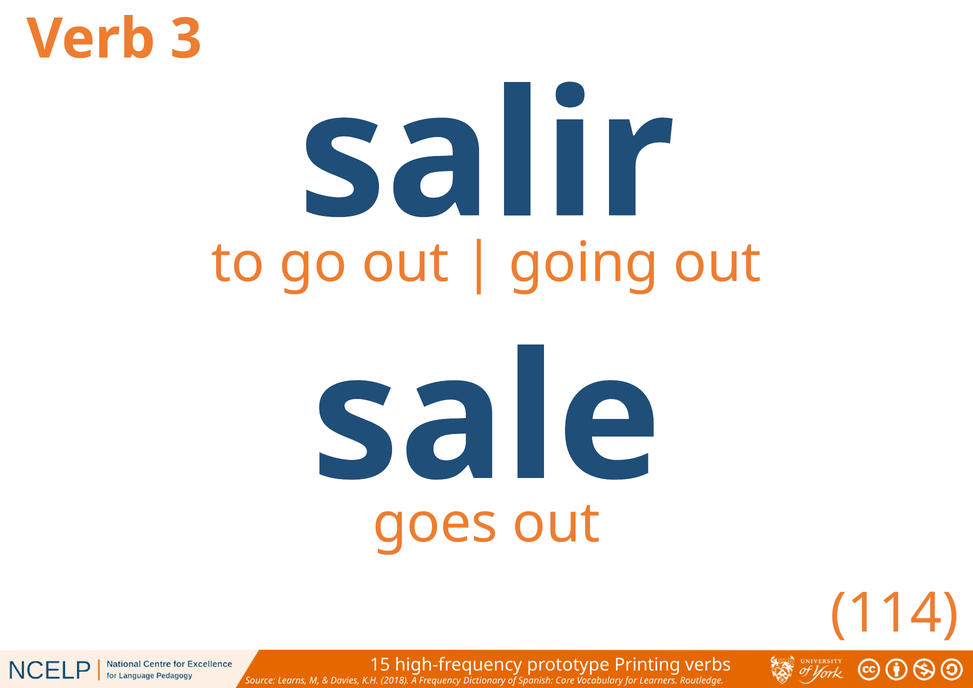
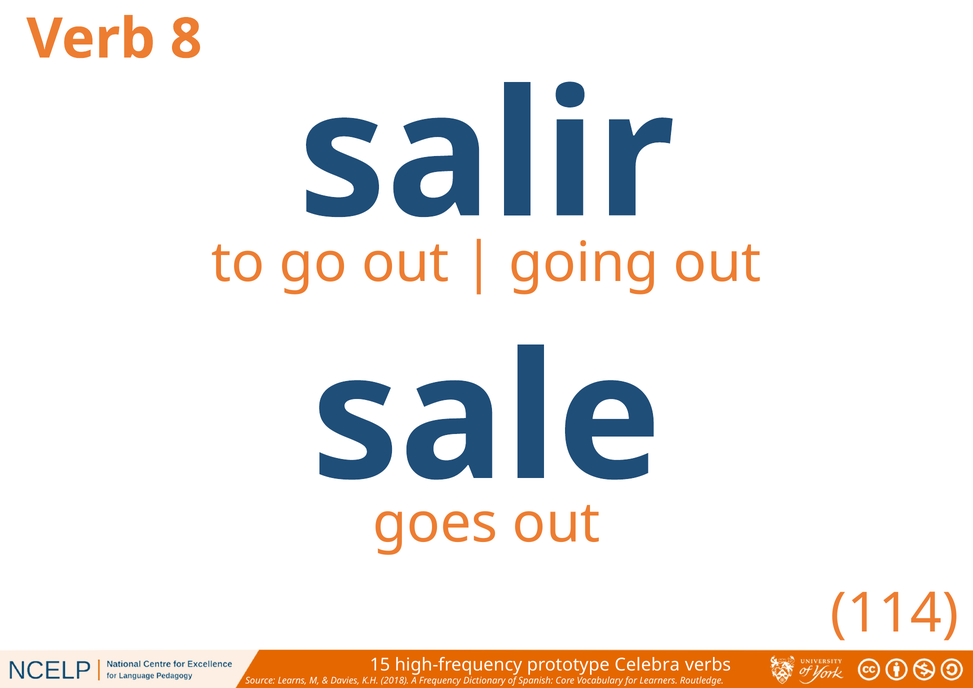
3: 3 -> 8 (186, 39)
Printing: Printing -> Celebra (647, 665)
